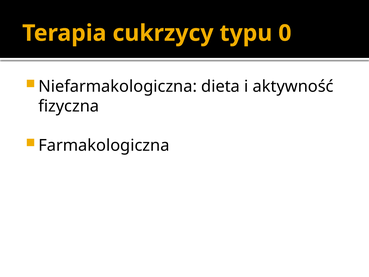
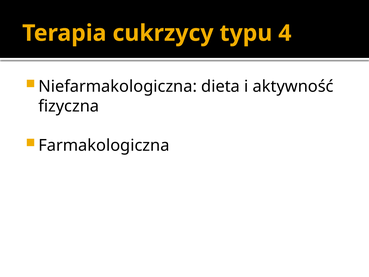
0: 0 -> 4 (285, 33)
